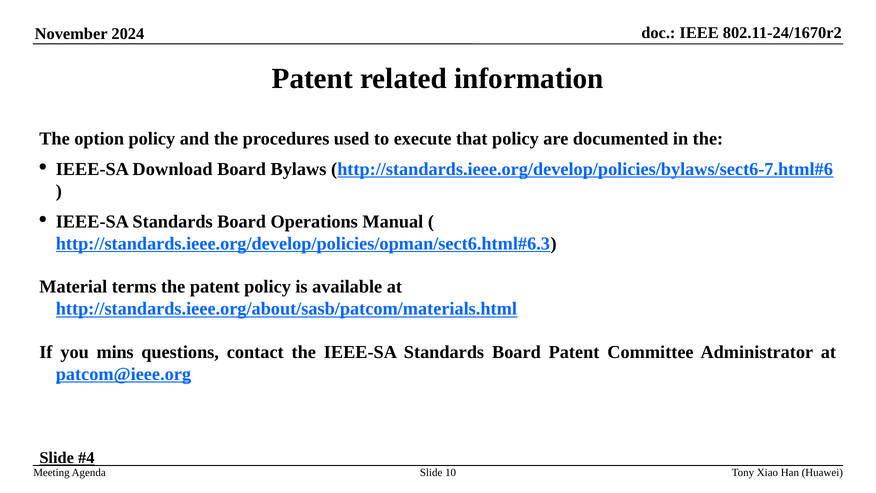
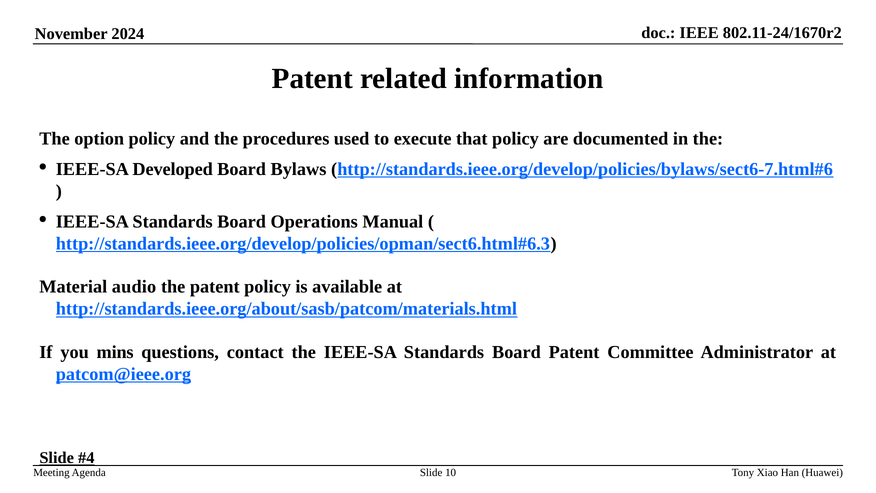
Download: Download -> Developed (173, 169)
terms: terms -> audio (134, 287)
